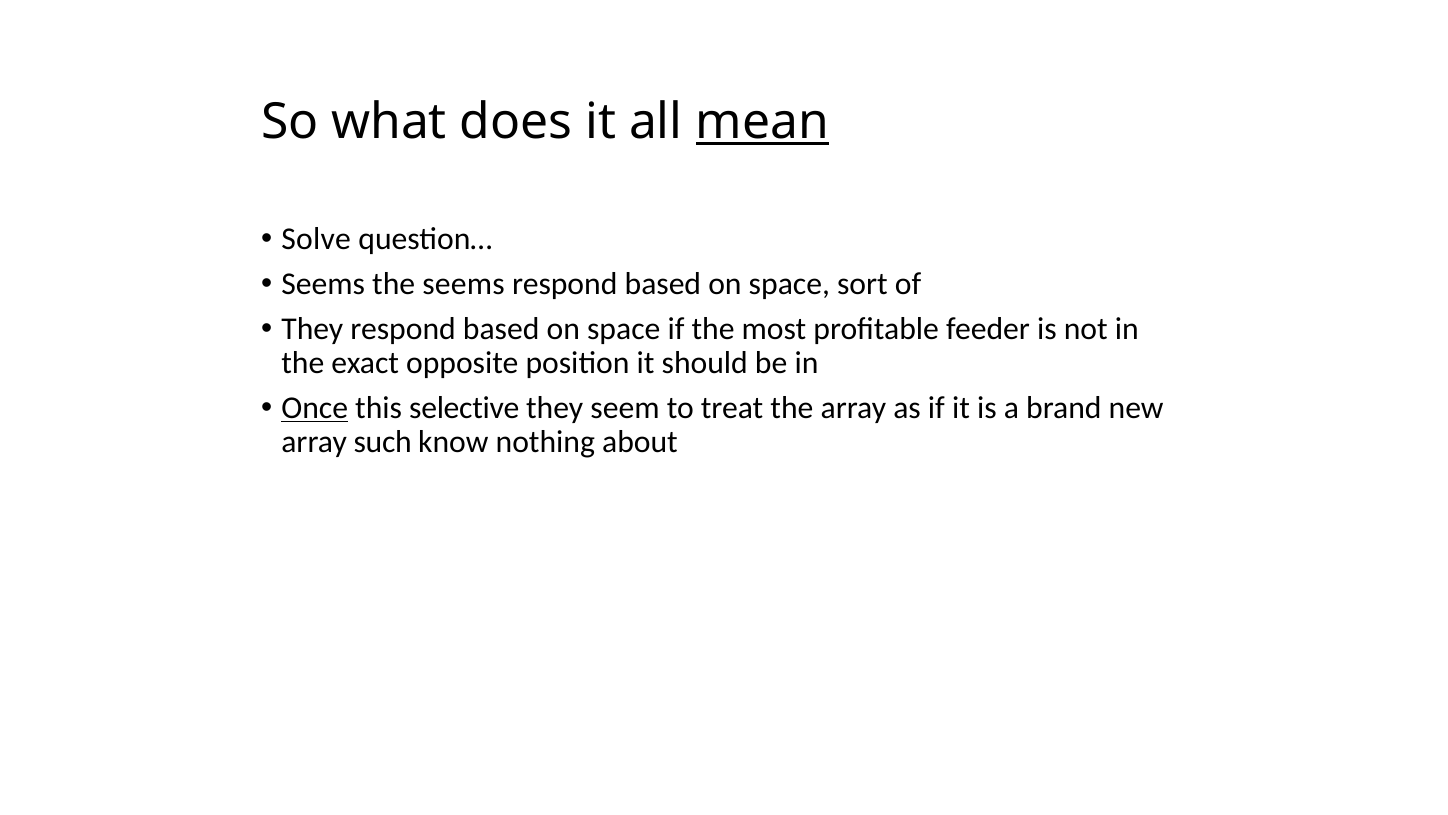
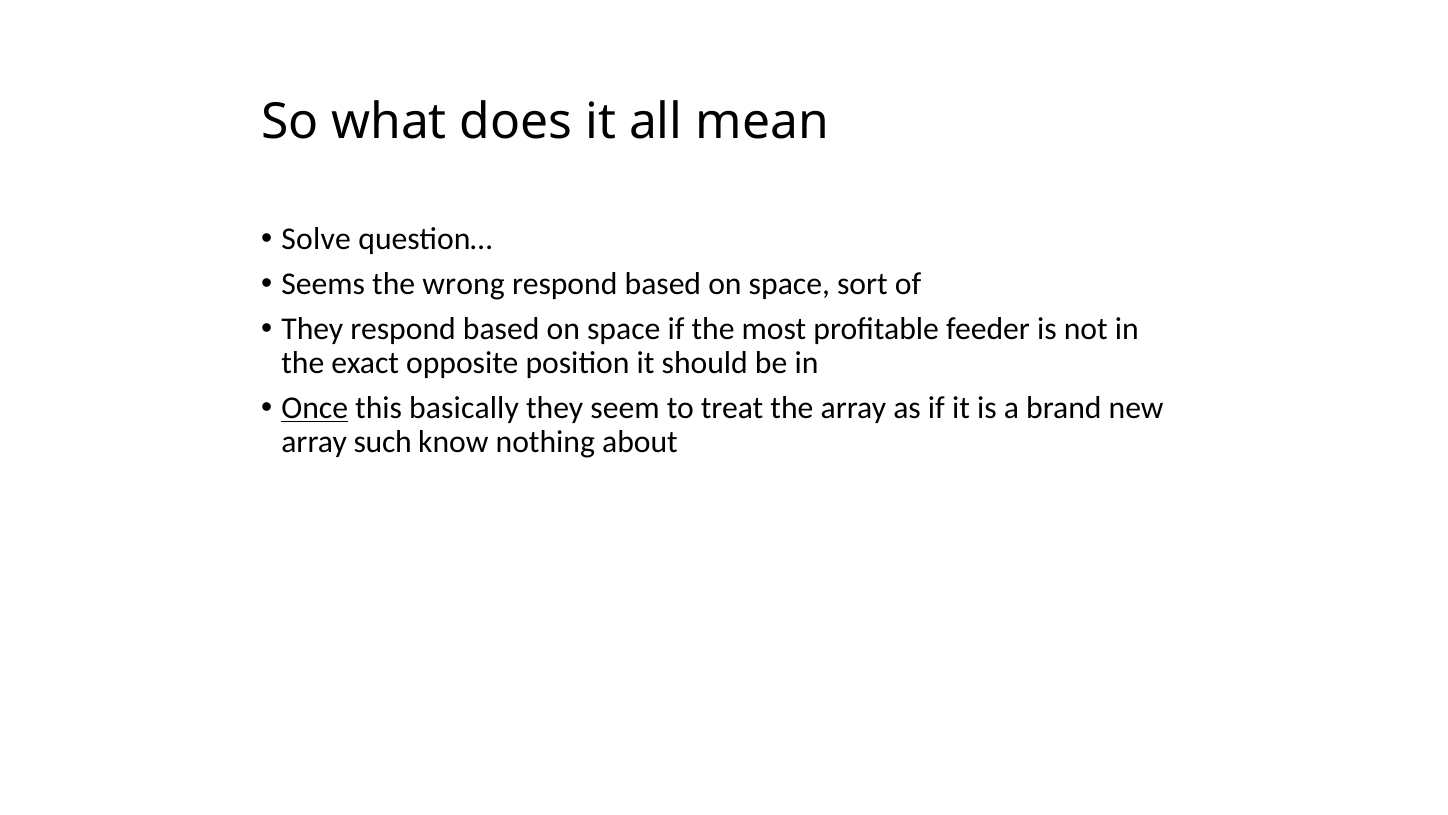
mean underline: present -> none (762, 122)
the seems: seems -> wrong (464, 284)
selective: selective -> basically (464, 408)
